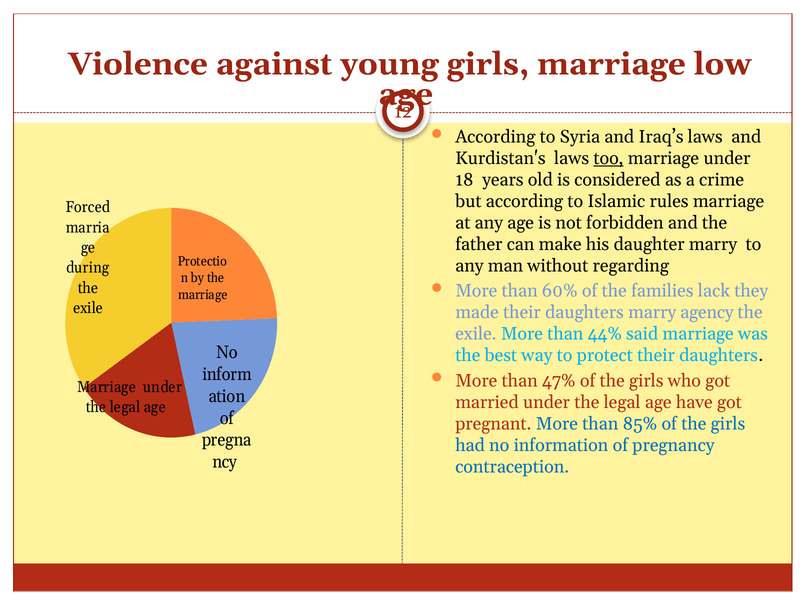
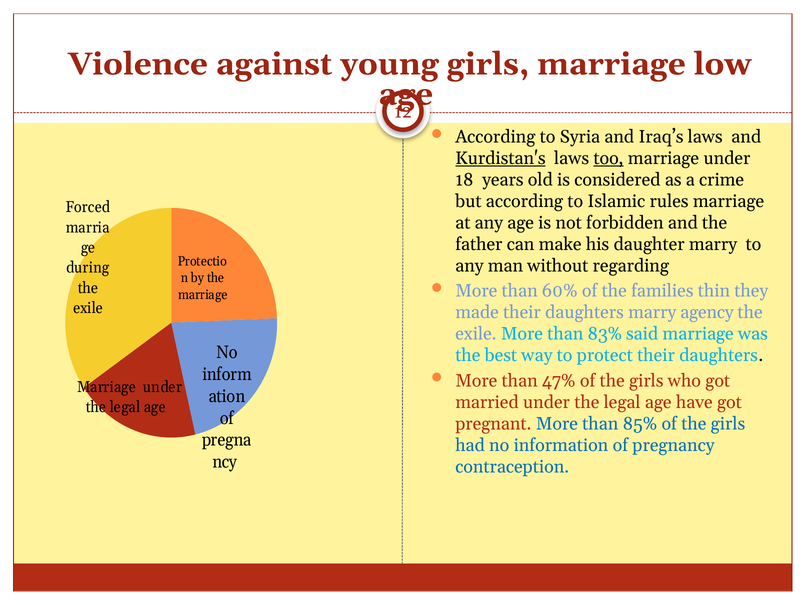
Kurdistan's underline: none -> present (500, 158)
lack: lack -> thin (714, 291)
44%: 44% -> 83% (605, 334)
